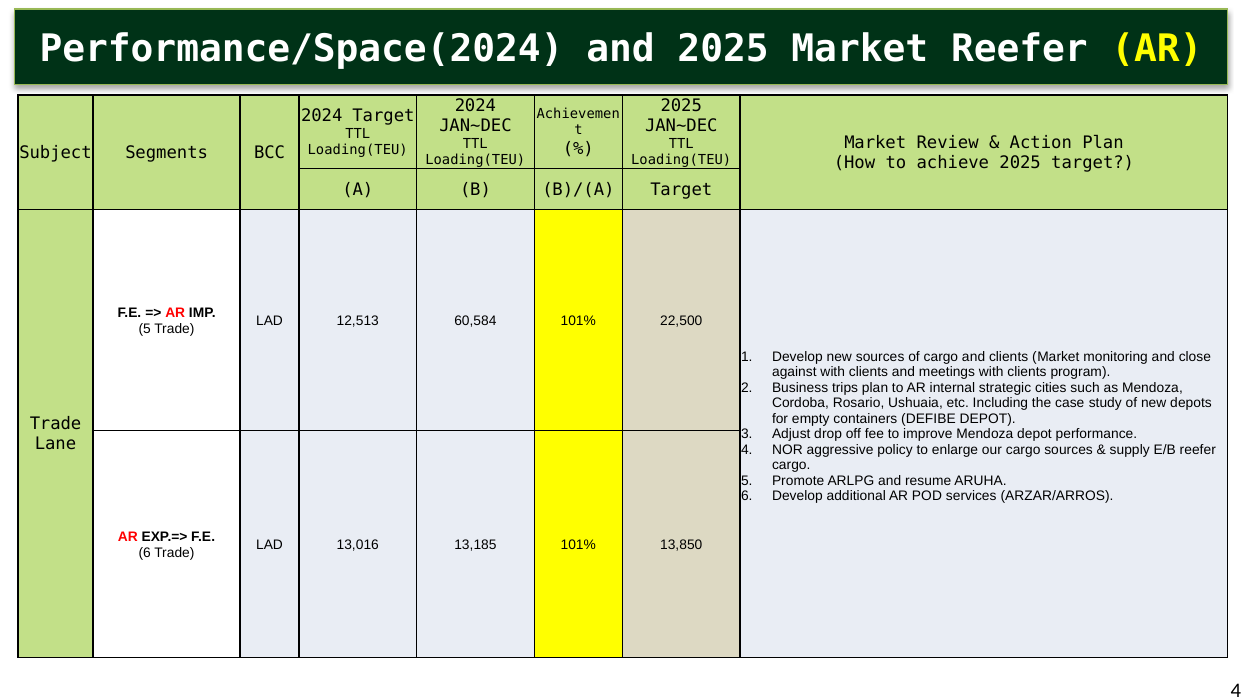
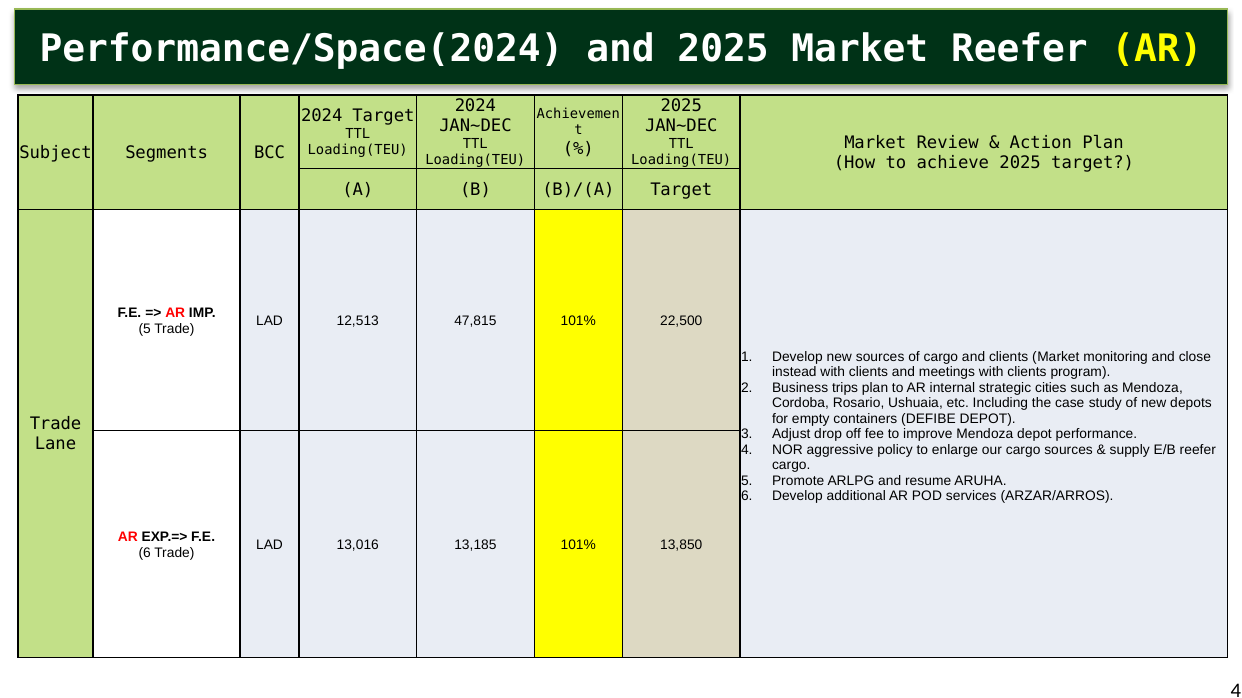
60,584: 60,584 -> 47,815 (475, 321)
against: against -> instead (794, 372)
